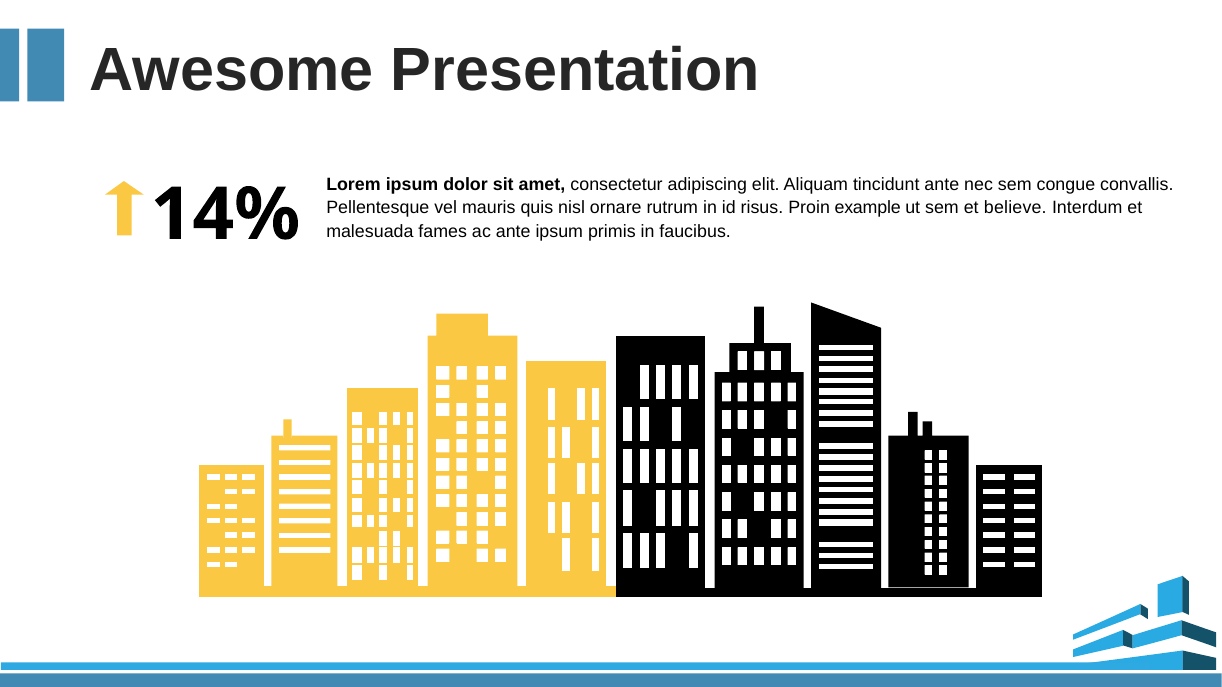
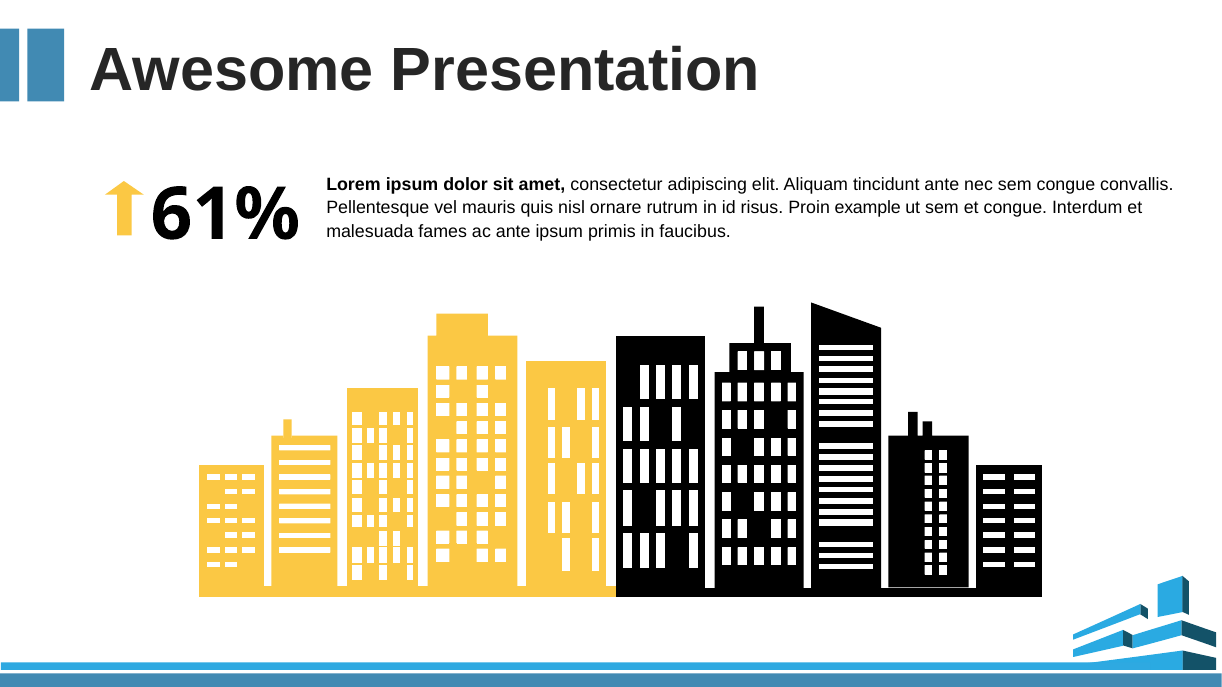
et believe: believe -> congue (1015, 208)
14%: 14% -> 61% (225, 215)
